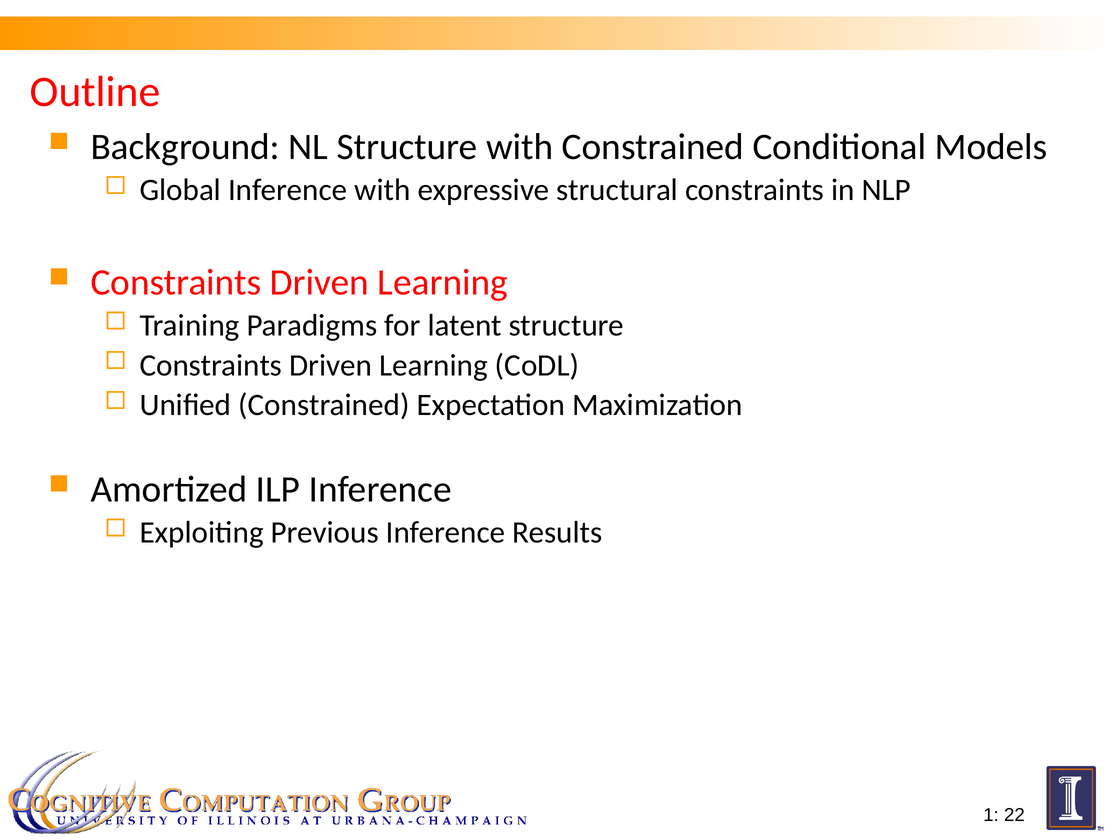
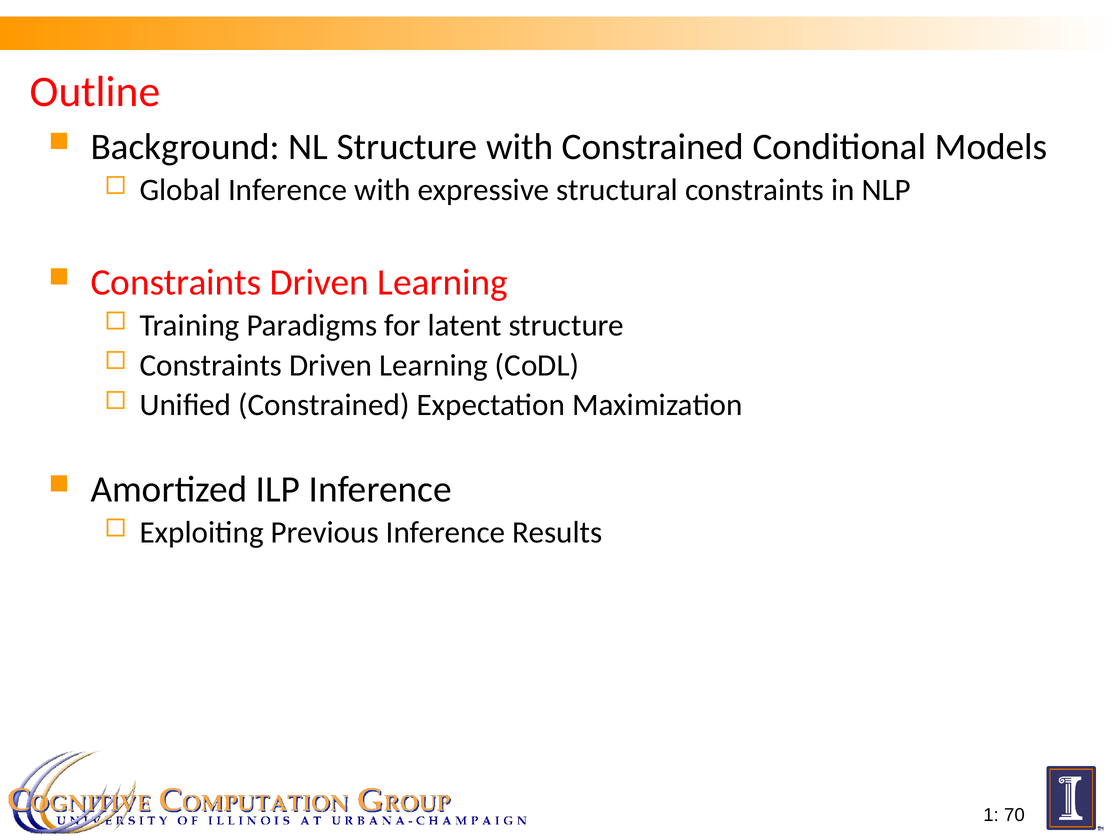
22: 22 -> 70 (1014, 815)
